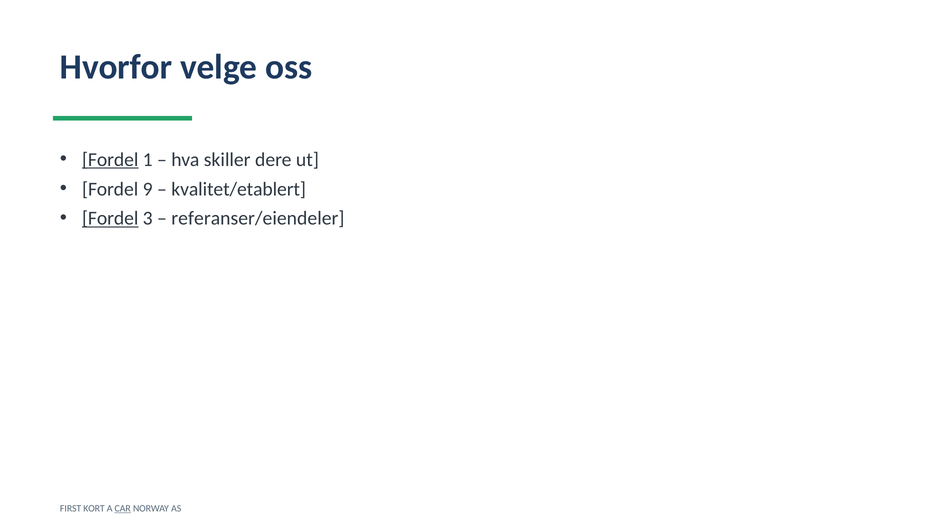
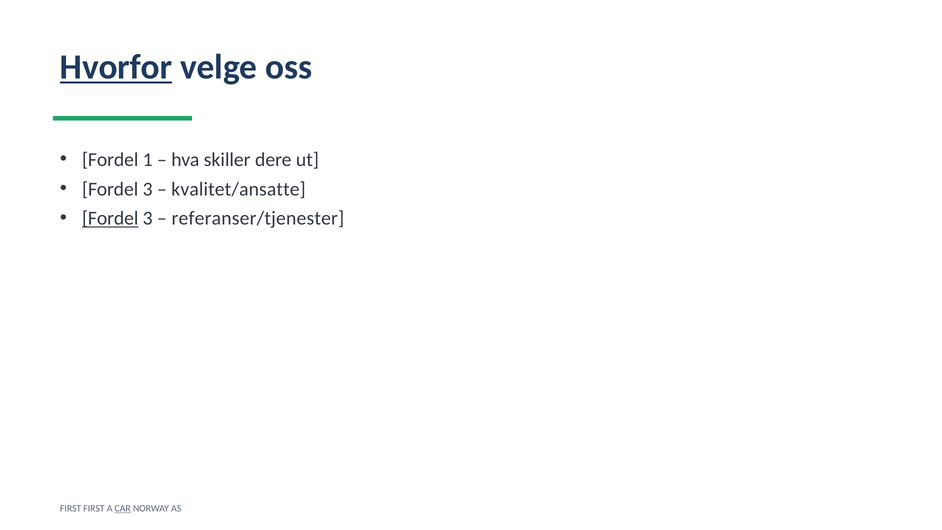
Hvorfor underline: none -> present (116, 67)
Fordel underline: present -> none (110, 160)
9: 9 -> 3 (148, 189)
kvalitet/etablert: kvalitet/etablert -> kvalitet/ansatte (239, 189)
referanser/eiendeler: referanser/eiendeler -> referanser/tjenester (258, 218)
FIRST KORT: KORT -> FIRST (94, 508)
